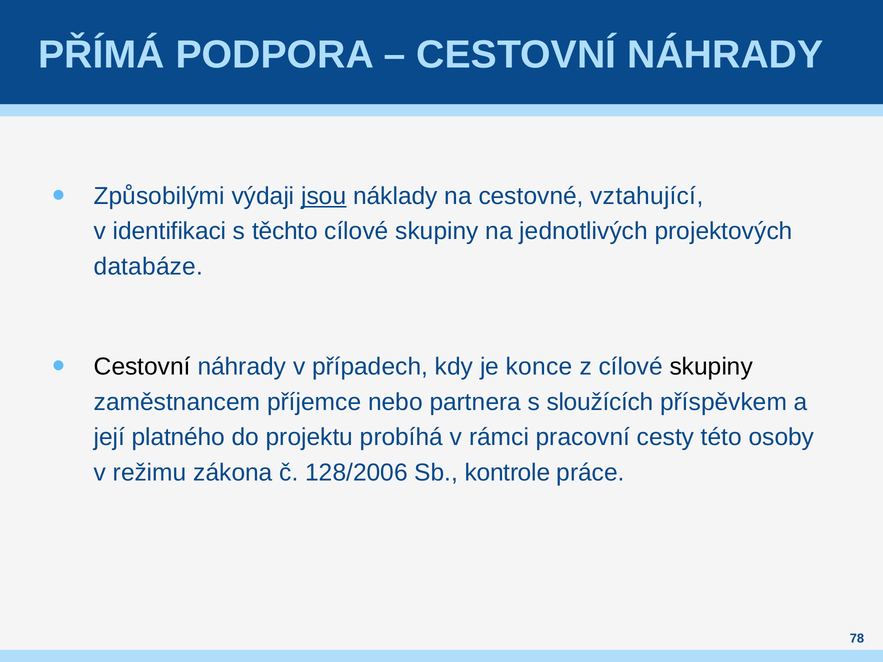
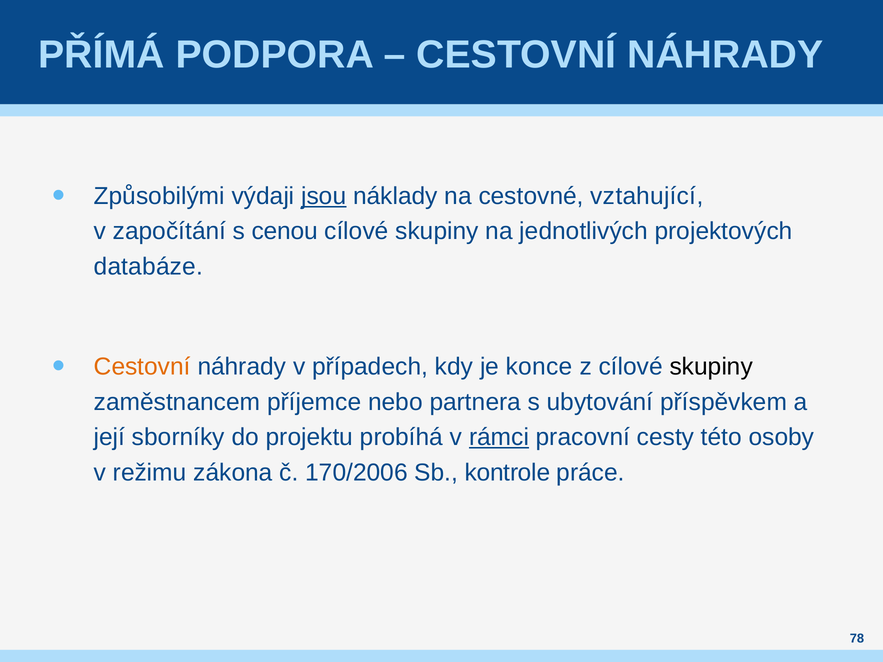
identifikaci: identifikaci -> započítání (169, 231)
těchto: těchto -> cenou (285, 231)
Cestovní colour: black -> orange (142, 367)
sloužících: sloužících -> ubytování (600, 402)
platného: platného -> sborníky (178, 438)
rámci underline: none -> present (499, 438)
128/2006: 128/2006 -> 170/2006 (356, 473)
